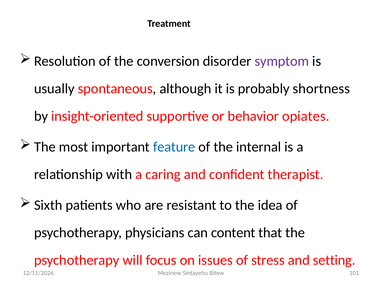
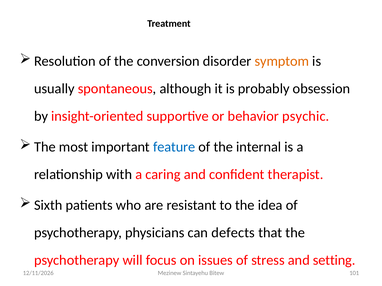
symptom colour: purple -> orange (282, 61)
shortness: shortness -> obsession (321, 89)
opiates: opiates -> psychic (306, 116)
content: content -> defects (233, 233)
